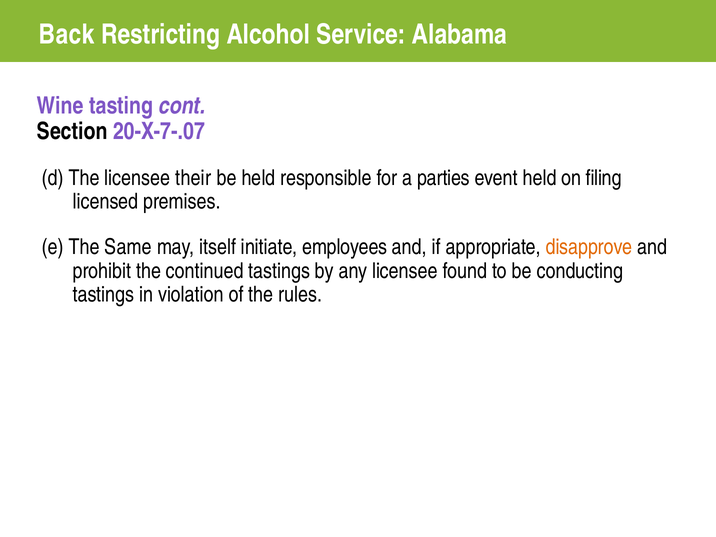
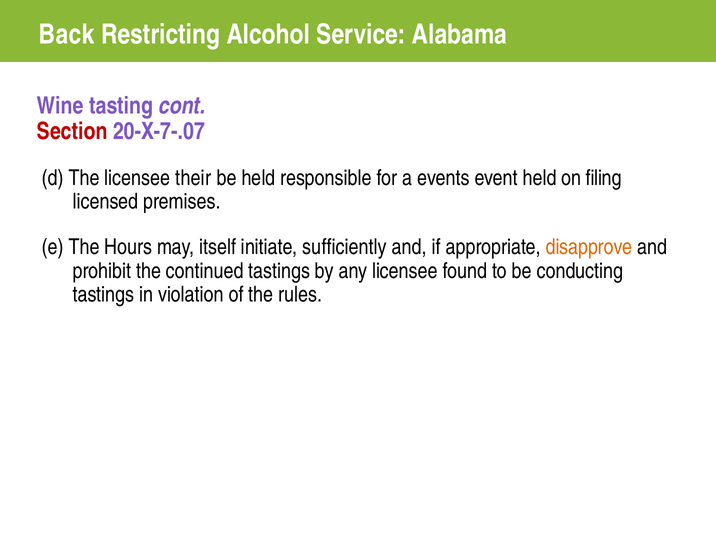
Section colour: black -> red (72, 132)
parties: parties -> events (443, 178)
Same: Same -> Hours (128, 247)
employees: employees -> sufficiently (345, 247)
